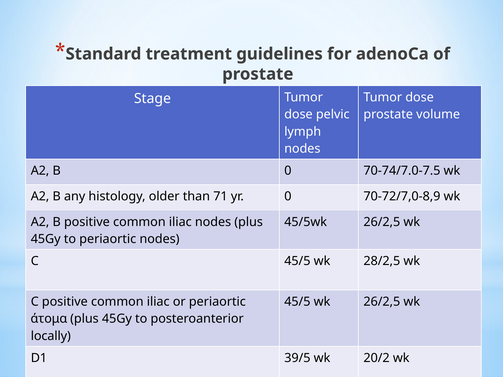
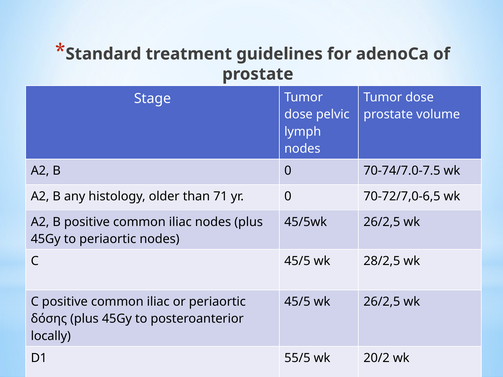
70-72/7,0-8,9: 70-72/7,0-8,9 -> 70-72/7,0-6,5 (402, 196)
άτομα: άτομα -> δόσης (49, 319)
39/5: 39/5 -> 55/5 (297, 358)
